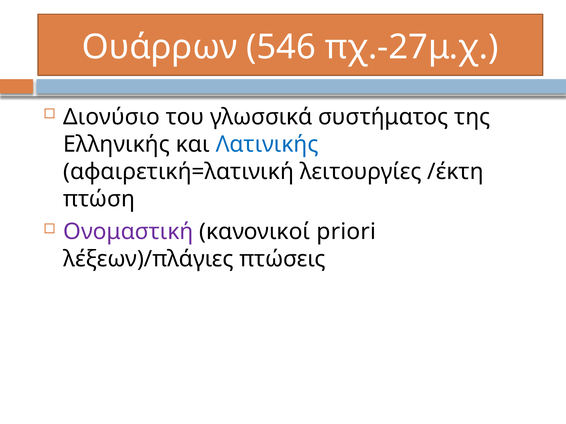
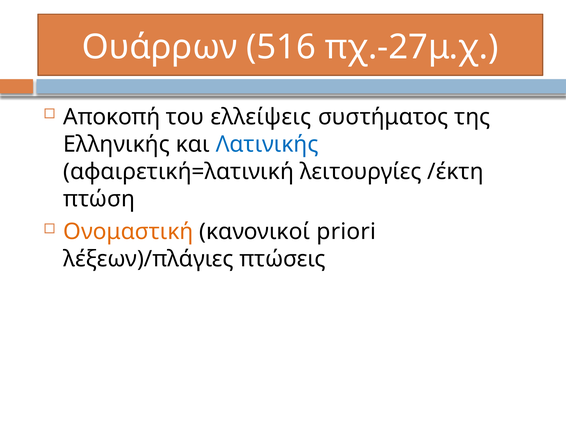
546: 546 -> 516 (281, 47)
Διονύσιο: Διονύσιο -> Αποκοπή (112, 117)
γλωσσικά: γλωσσικά -> ελλείψεις (261, 117)
Ονομαστική colour: purple -> orange (128, 232)
